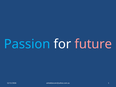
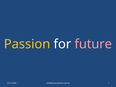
Passion colour: light blue -> yellow (27, 44)
